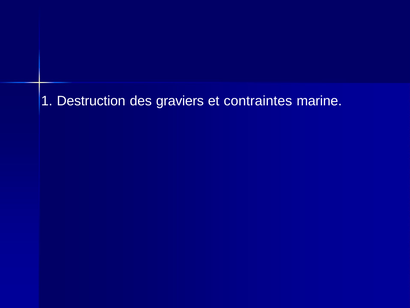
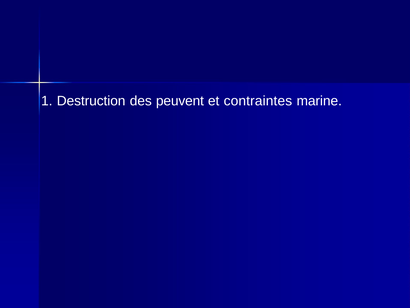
graviers: graviers -> peuvent (180, 101)
